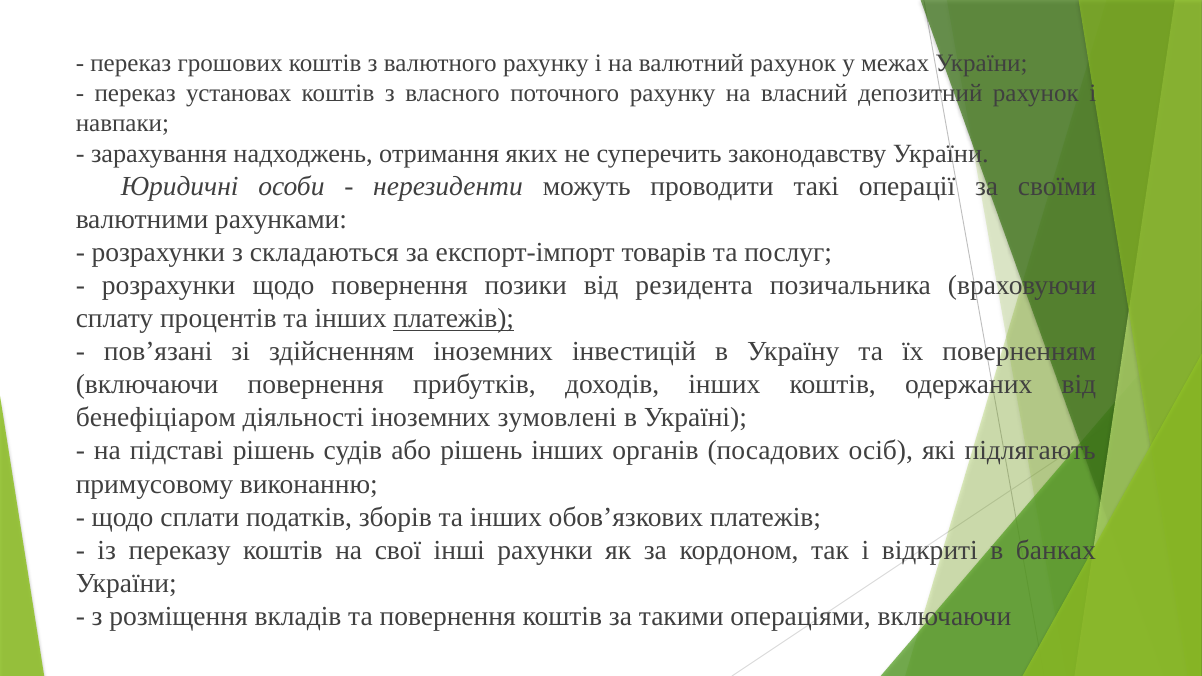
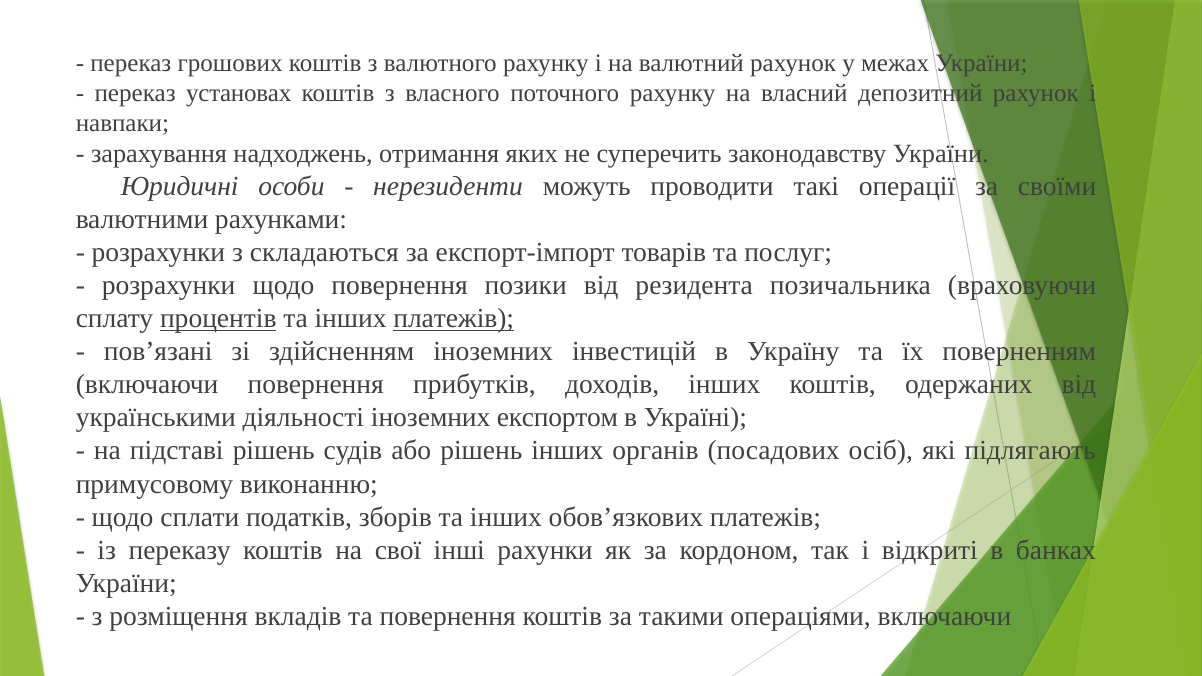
процентів underline: none -> present (218, 319)
бенефіціаром: бенефіціаром -> українськими (156, 418)
зумовлені: зумовлені -> експортом (557, 418)
